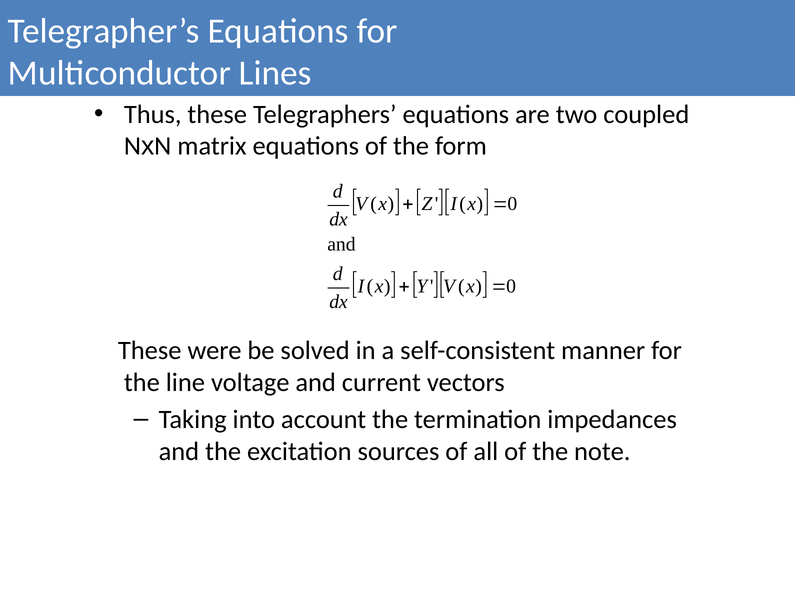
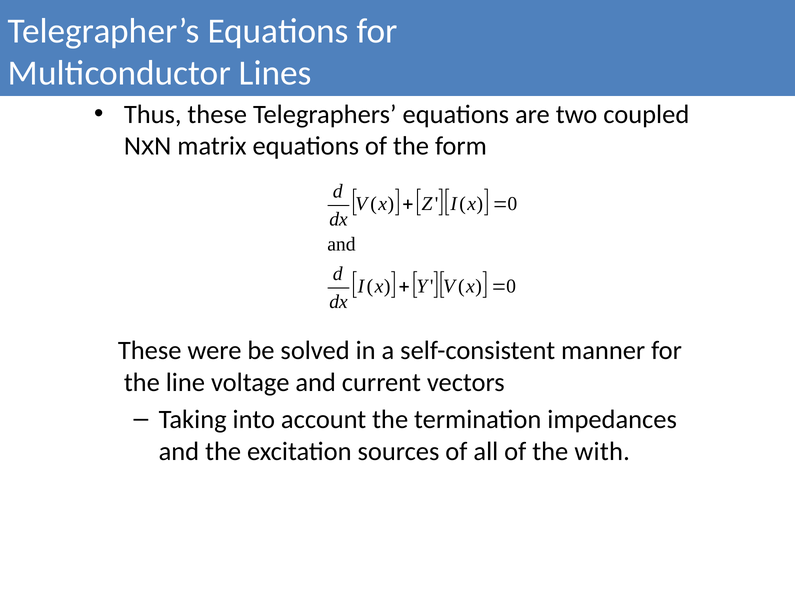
note: note -> with (602, 451)
